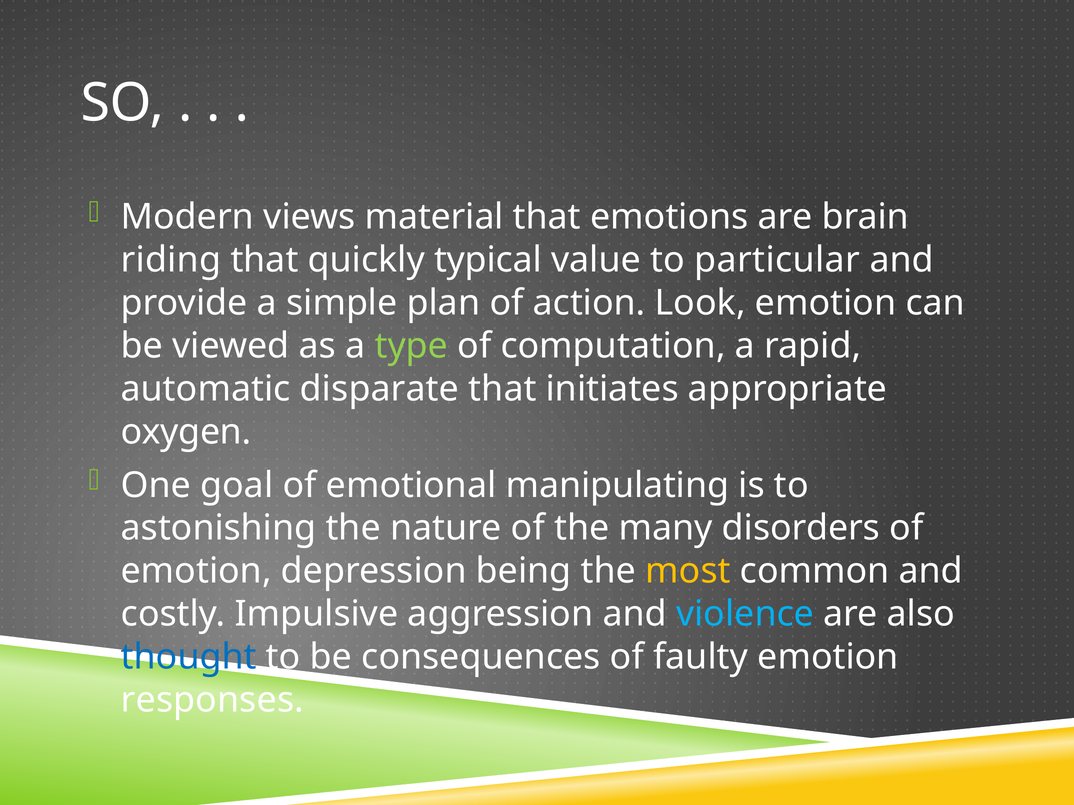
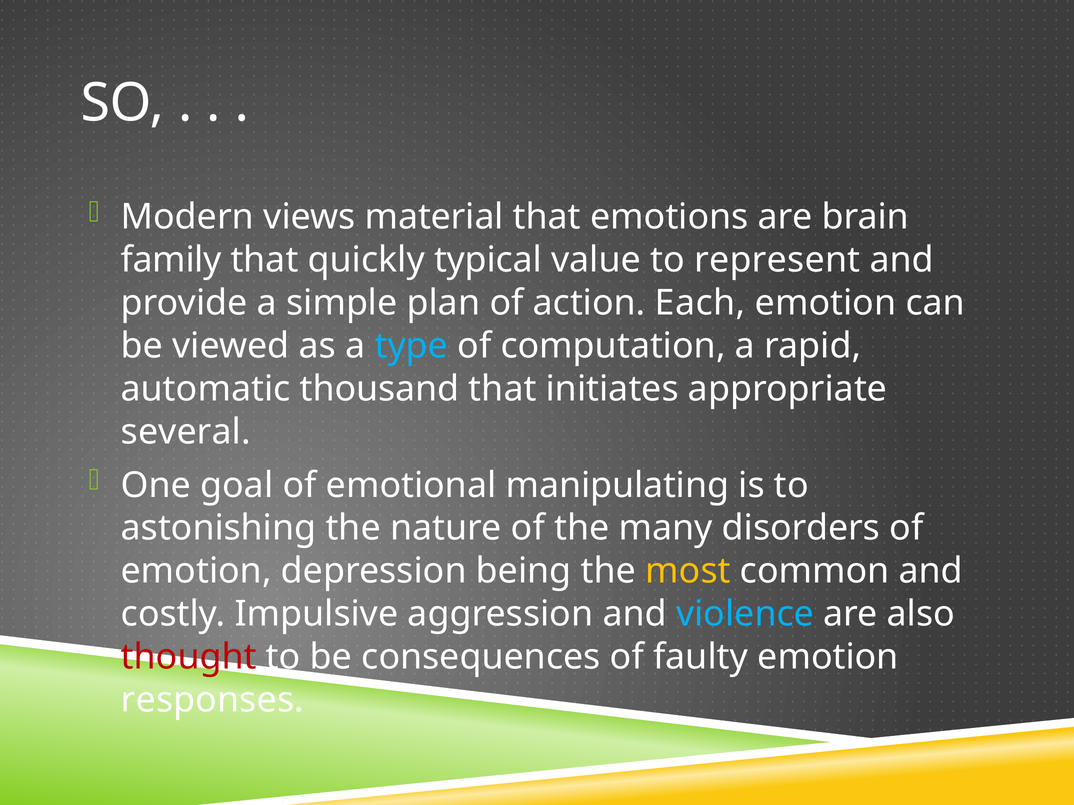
riding: riding -> family (171, 260)
particular: particular -> represent (777, 260)
Look: Look -> Each (700, 303)
type colour: light green -> light blue (411, 346)
disparate: disparate -> thousand (380, 389)
oxygen: oxygen -> several (186, 432)
thought colour: blue -> red (189, 657)
